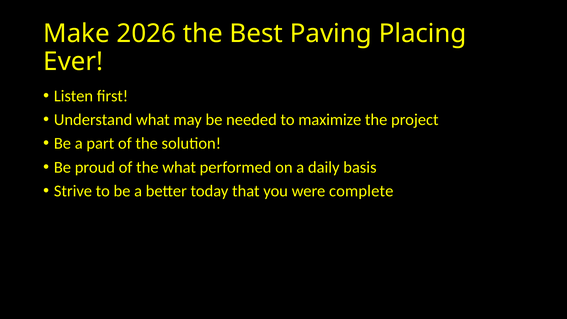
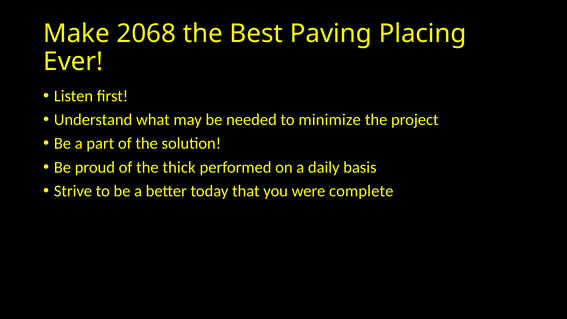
2026: 2026 -> 2068 (146, 34)
maximize: maximize -> minimize (330, 120)
the what: what -> thick (179, 167)
